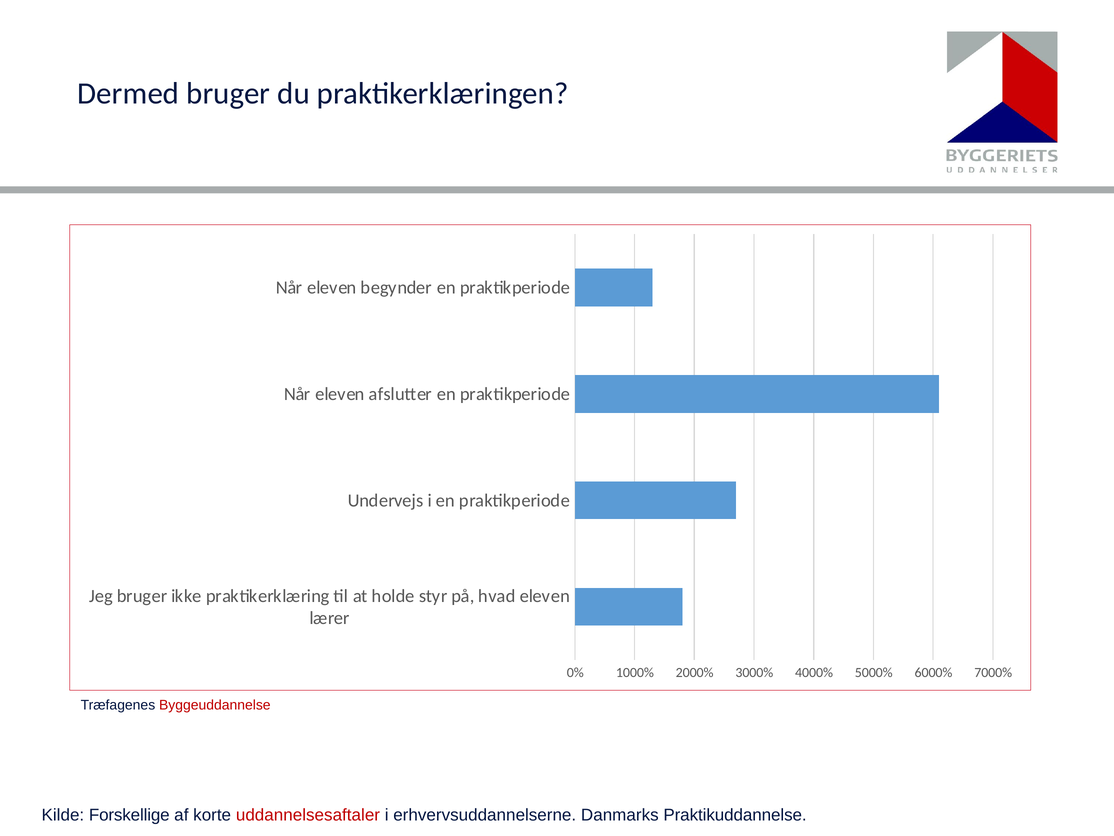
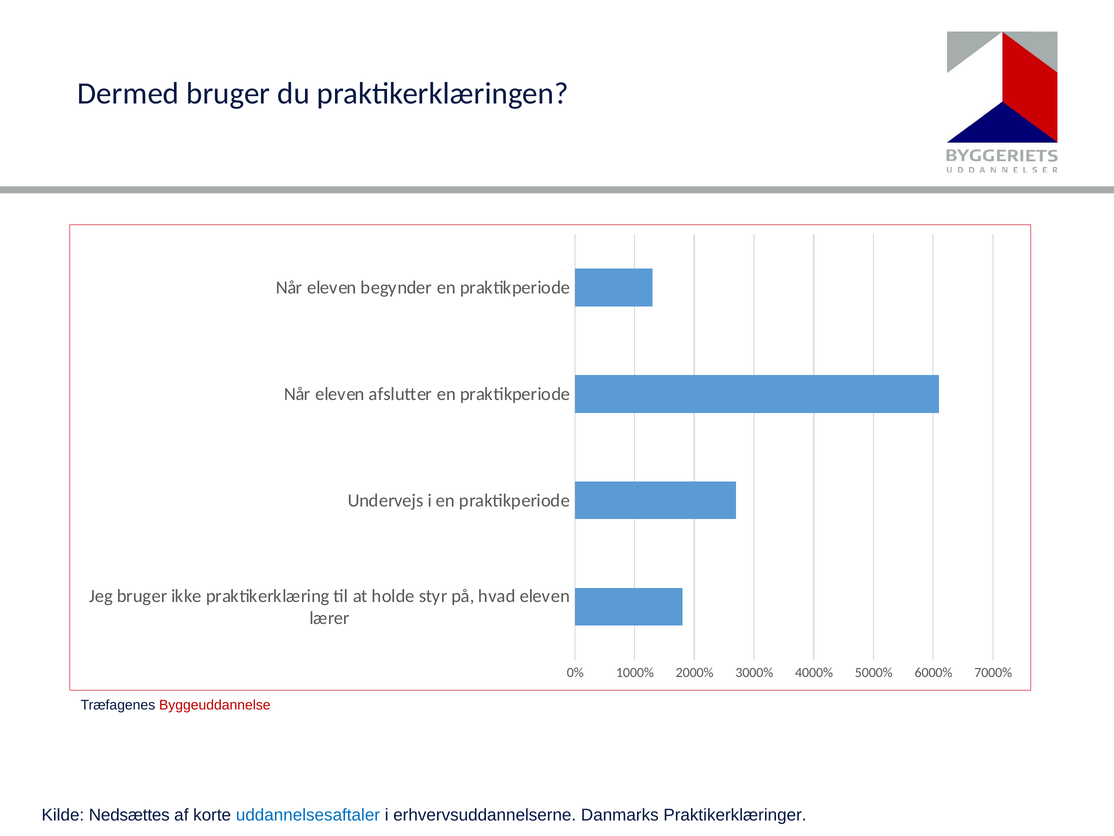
Forskellige: Forskellige -> Nedsættes (129, 815)
uddannelsesaftaler colour: red -> blue (308, 815)
Praktikuddannelse: Praktikuddannelse -> Praktikerklæringer (735, 815)
